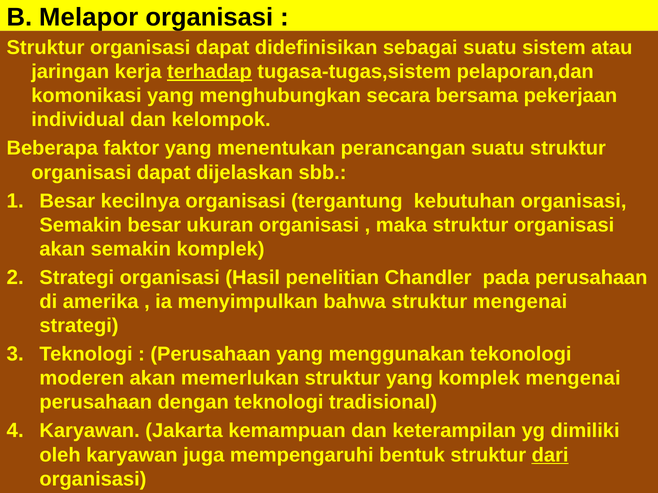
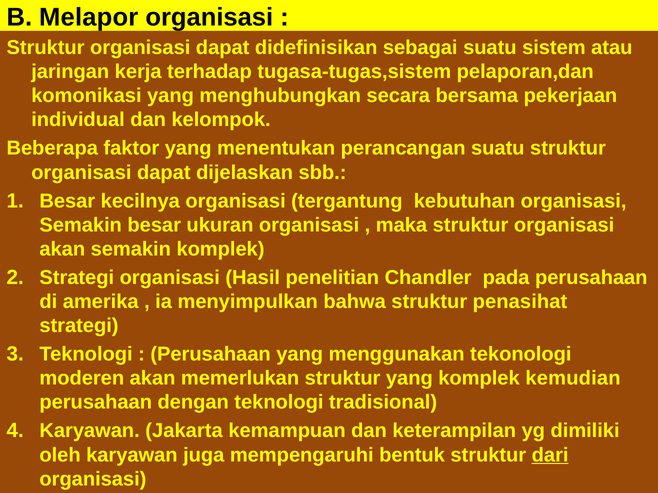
terhadap underline: present -> none (209, 72)
struktur mengenai: mengenai -> penasihat (520, 302)
komplek mengenai: mengenai -> kemudian (573, 379)
